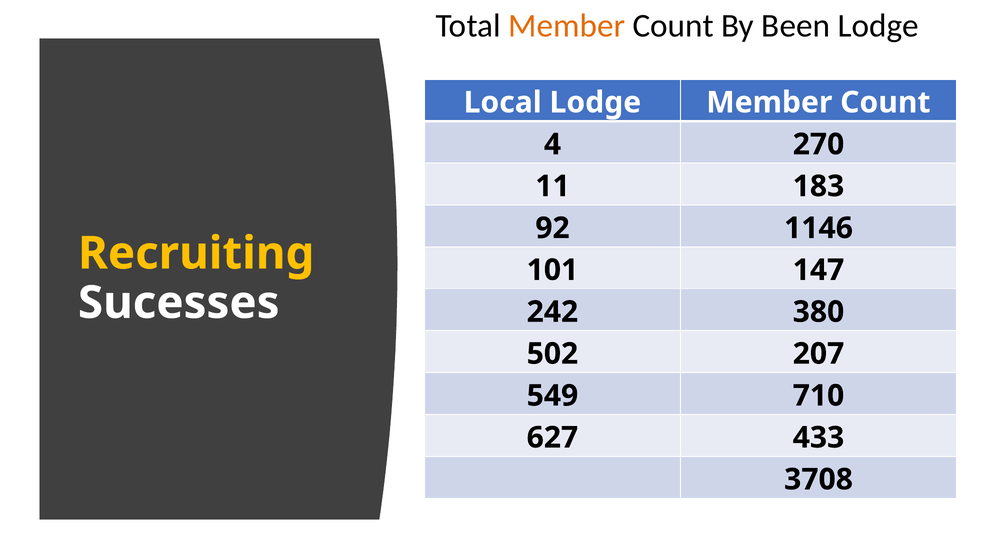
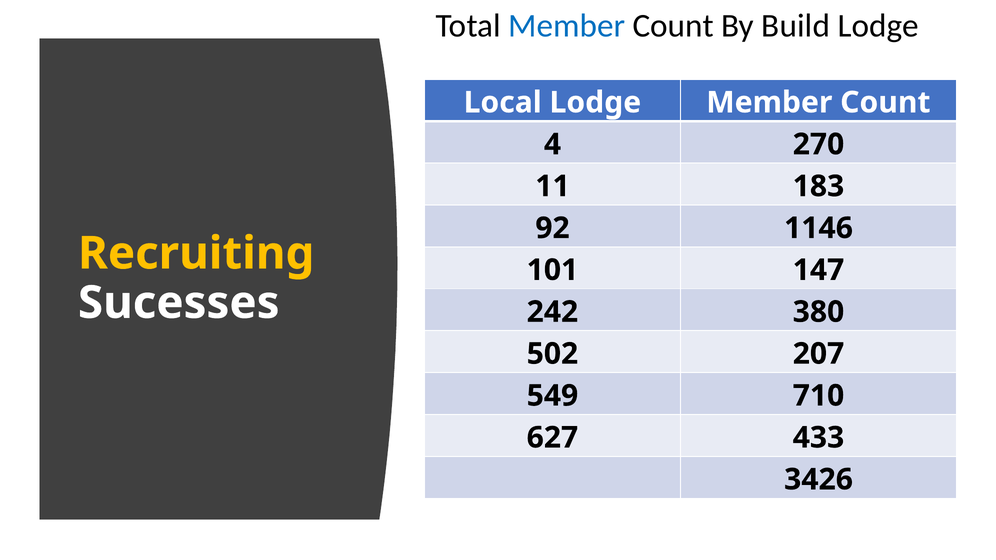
Member colour: orange -> blue (567, 26)
Been: Been -> Build (796, 26)
3708: 3708 -> 3426 (819, 480)
